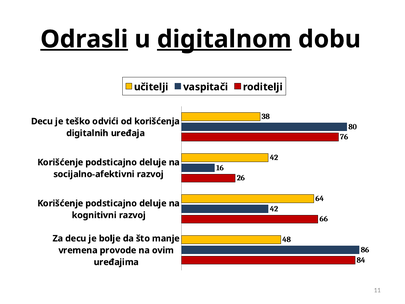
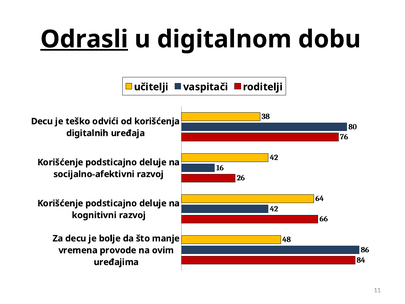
digitalnom underline: present -> none (224, 39)
